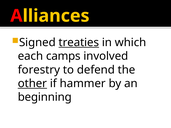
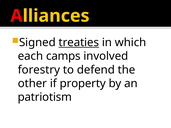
other underline: present -> none (32, 84)
hammer: hammer -> property (83, 84)
beginning: beginning -> patriotism (45, 97)
